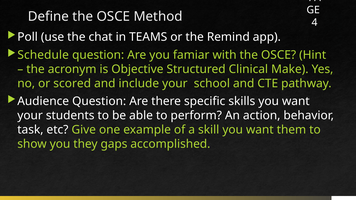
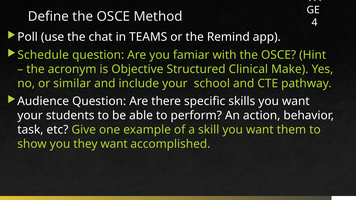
scored: scored -> similar (72, 83)
they gaps: gaps -> want (114, 144)
